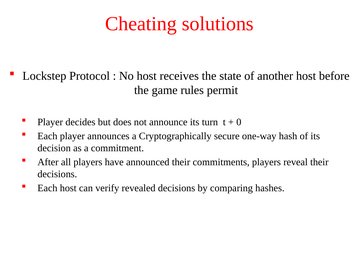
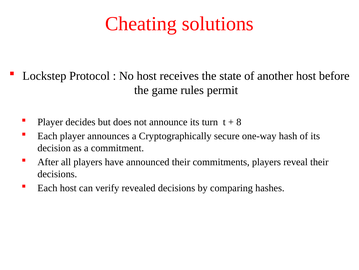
0: 0 -> 8 (239, 122)
